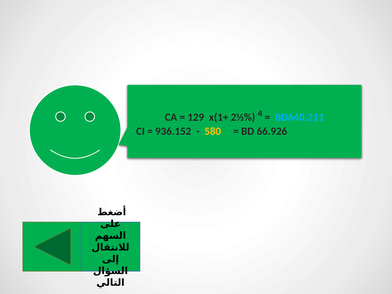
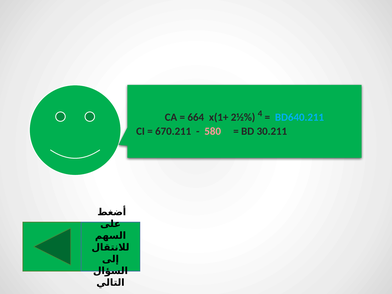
129: 129 -> 664 (196, 117)
936.152: 936.152 -> 670.211 (173, 131)
580 colour: yellow -> pink (213, 131)
66.926: 66.926 -> 30.211 (272, 131)
